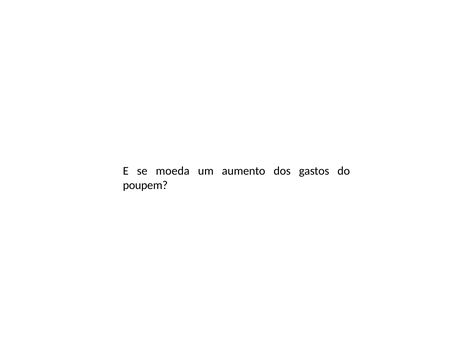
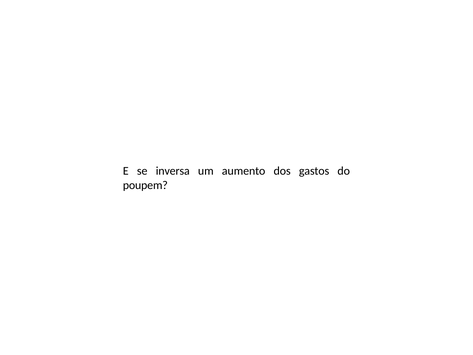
moeda: moeda -> inversa (173, 171)
